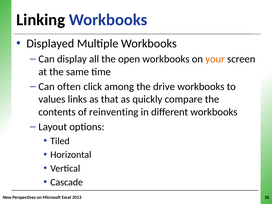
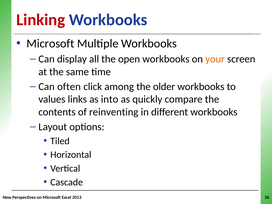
Linking colour: black -> red (41, 20)
Displayed: Displayed -> Microsoft (50, 43)
drive: drive -> older (164, 87)
that: that -> into (110, 99)
